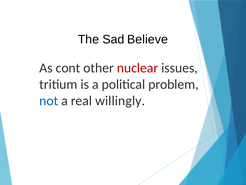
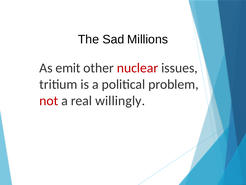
Believe: Believe -> Millions (148, 39)
cont: cont -> emit (68, 68)
not colour: blue -> red (49, 101)
